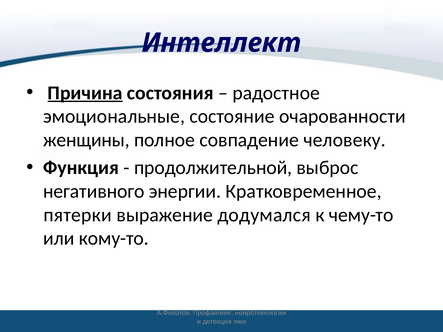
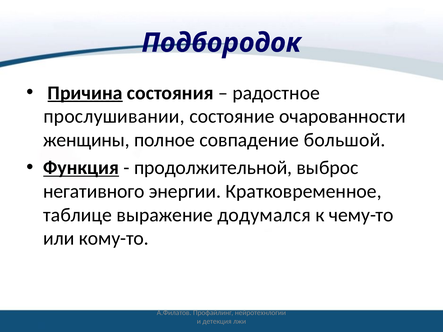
Интеллект: Интеллект -> Подбородок (221, 43)
эмоциональные: эмоциональные -> прослушивании (114, 117)
человеку: человеку -> большой (345, 140)
Функция underline: none -> present (81, 168)
пятерки: пятерки -> таблице (78, 215)
